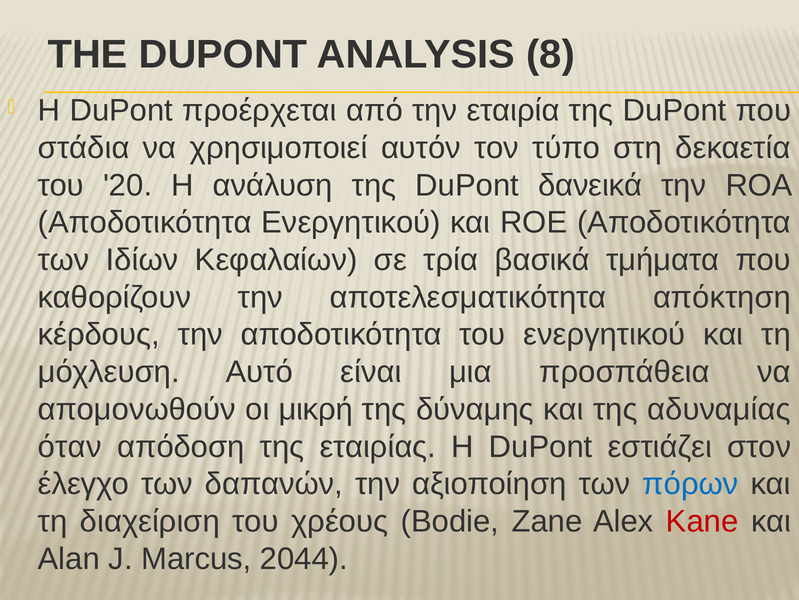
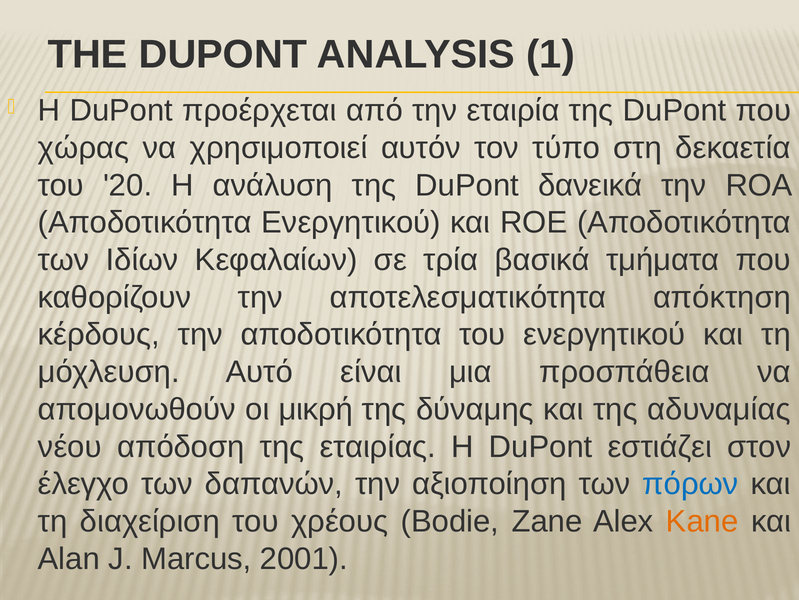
8: 8 -> 1 (551, 54)
στάδια: στάδια -> χώρας (84, 148)
όταν: όταν -> νέου (70, 446)
Kane colour: red -> orange (702, 521)
2044: 2044 -> 2001 (304, 558)
